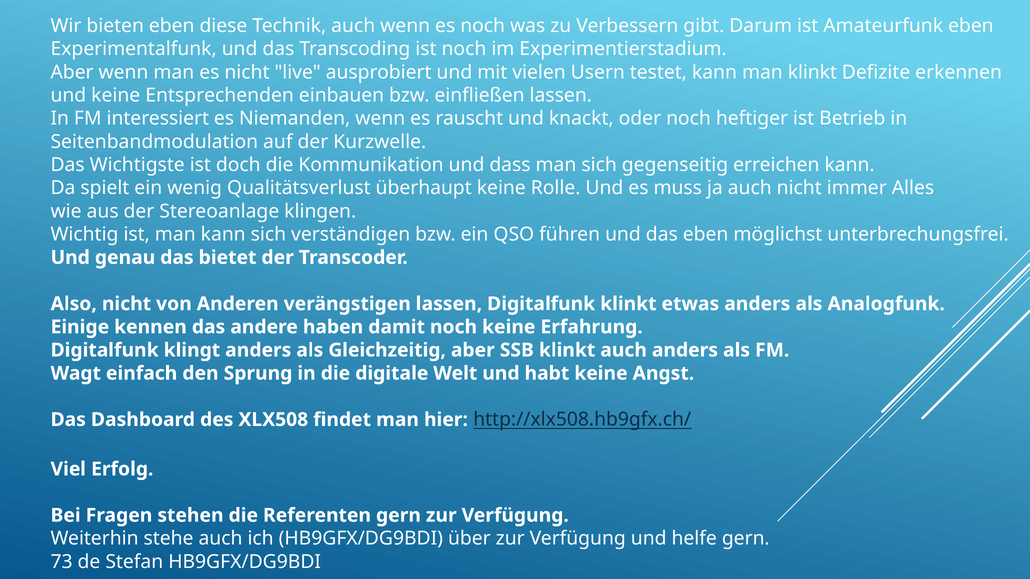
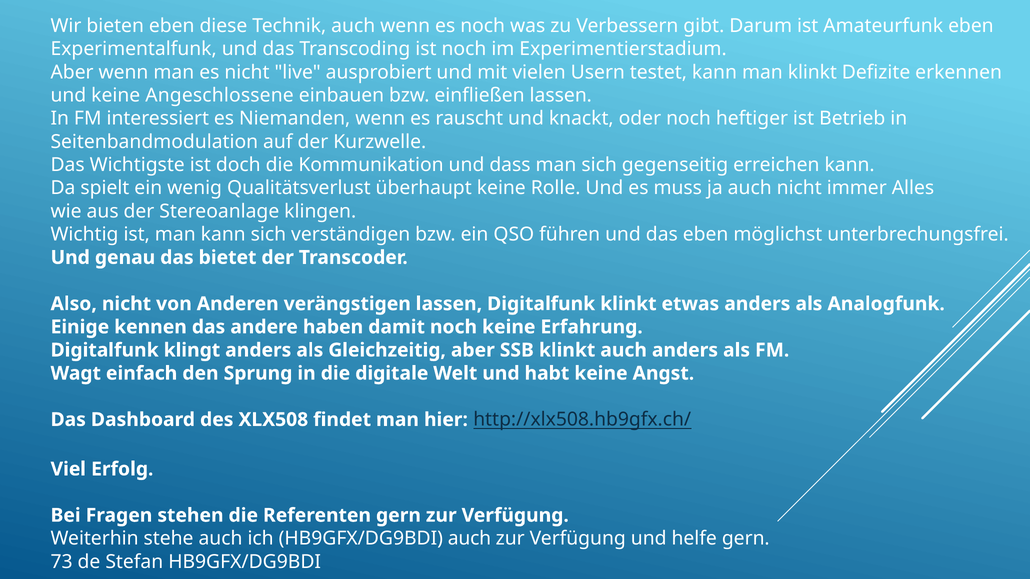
Entsprechenden: Entsprechenden -> Angeschlossene (220, 95)
HB9GFX/DG9BDI über: über -> auch (469, 539)
